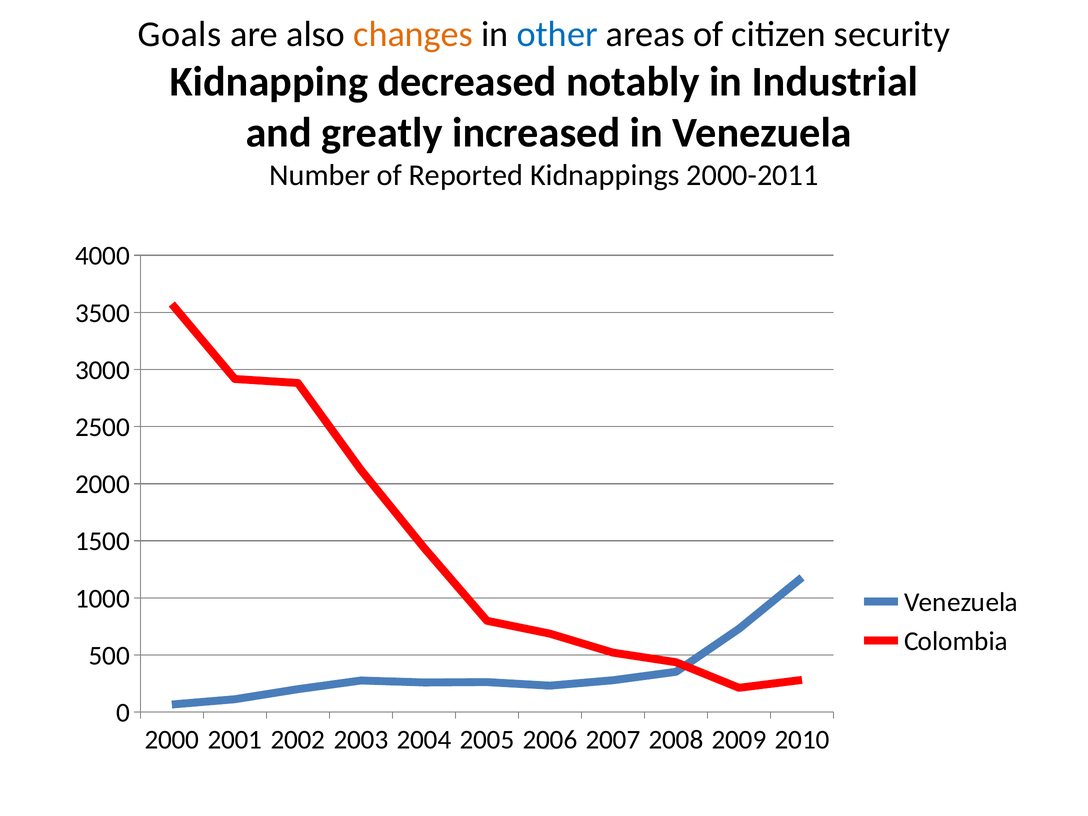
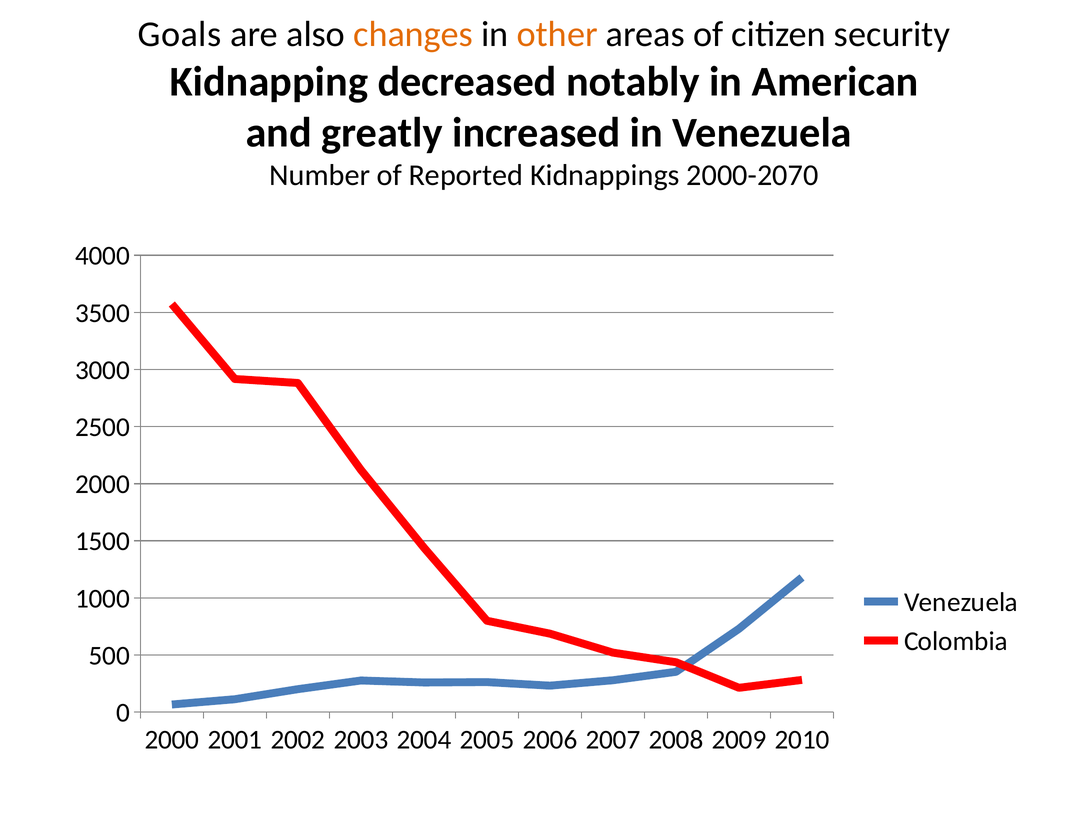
other colour: blue -> orange (557, 34)
Industrial: Industrial -> American (835, 82)
2000-2011: 2000-2011 -> 2000-2070 (752, 175)
